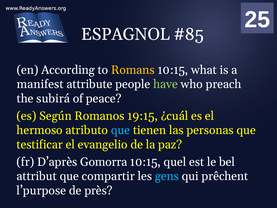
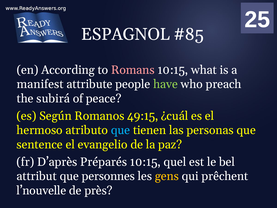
Romans colour: yellow -> pink (133, 70)
19:15: 19:15 -> 49:15 (143, 116)
testificar: testificar -> sentence (40, 144)
Gomorra: Gomorra -> Préparés (104, 162)
compartir: compartir -> personnes (108, 176)
gens colour: light blue -> yellow (167, 176)
l’purpose: l’purpose -> l’nouvelle (41, 190)
